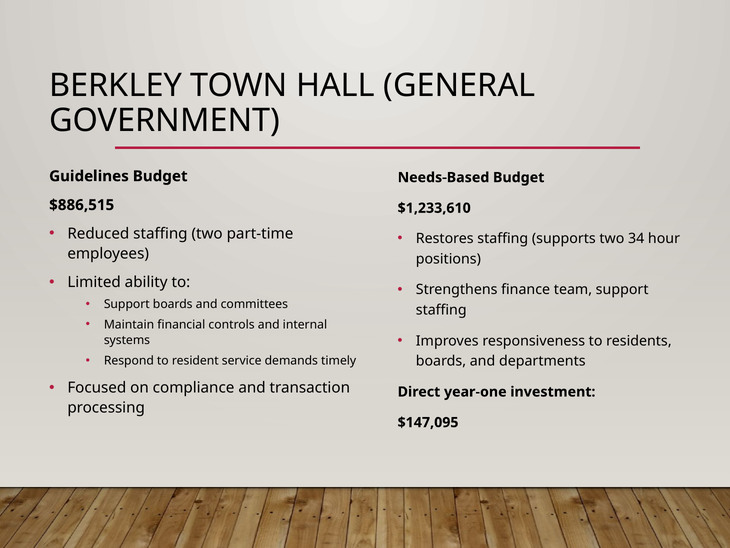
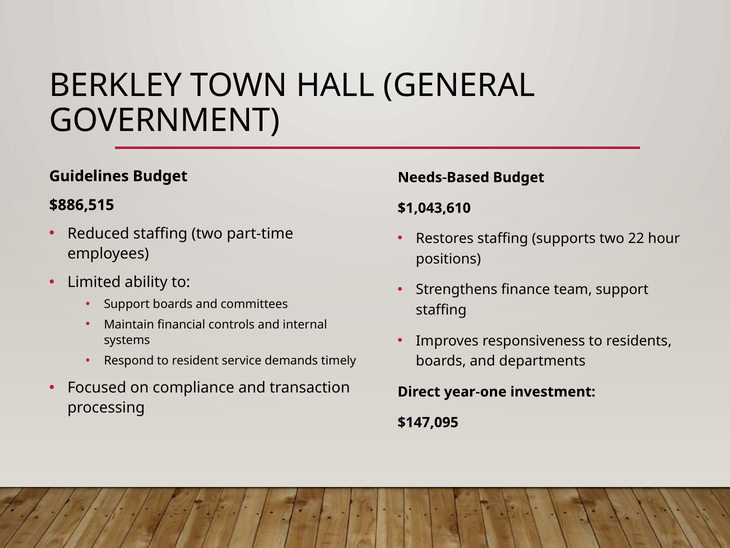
$1,233,610: $1,233,610 -> $1,043,610 (434, 208)
34: 34 -> 22 (636, 238)
